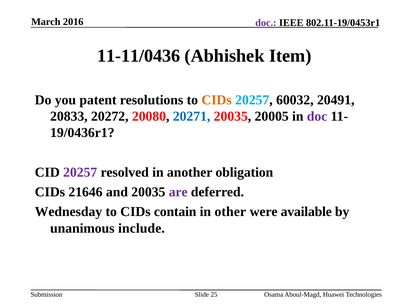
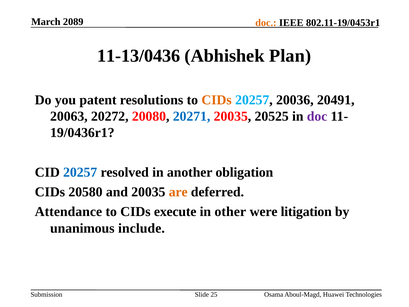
2016: 2016 -> 2089 (73, 22)
doc colour: purple -> orange (266, 23)
11-11/0436: 11-11/0436 -> 11-13/0436 (139, 56)
Item: Item -> Plan (290, 56)
60032: 60032 -> 20036 (295, 100)
20833: 20833 -> 20063 (69, 116)
20005: 20005 -> 20525 (272, 116)
20257 colour: purple -> blue (80, 172)
21646: 21646 -> 20580 (85, 192)
are colour: purple -> orange (178, 192)
Wednesday: Wednesday -> Attendance (68, 212)
contain: contain -> execute (175, 212)
available: available -> litigation (306, 212)
